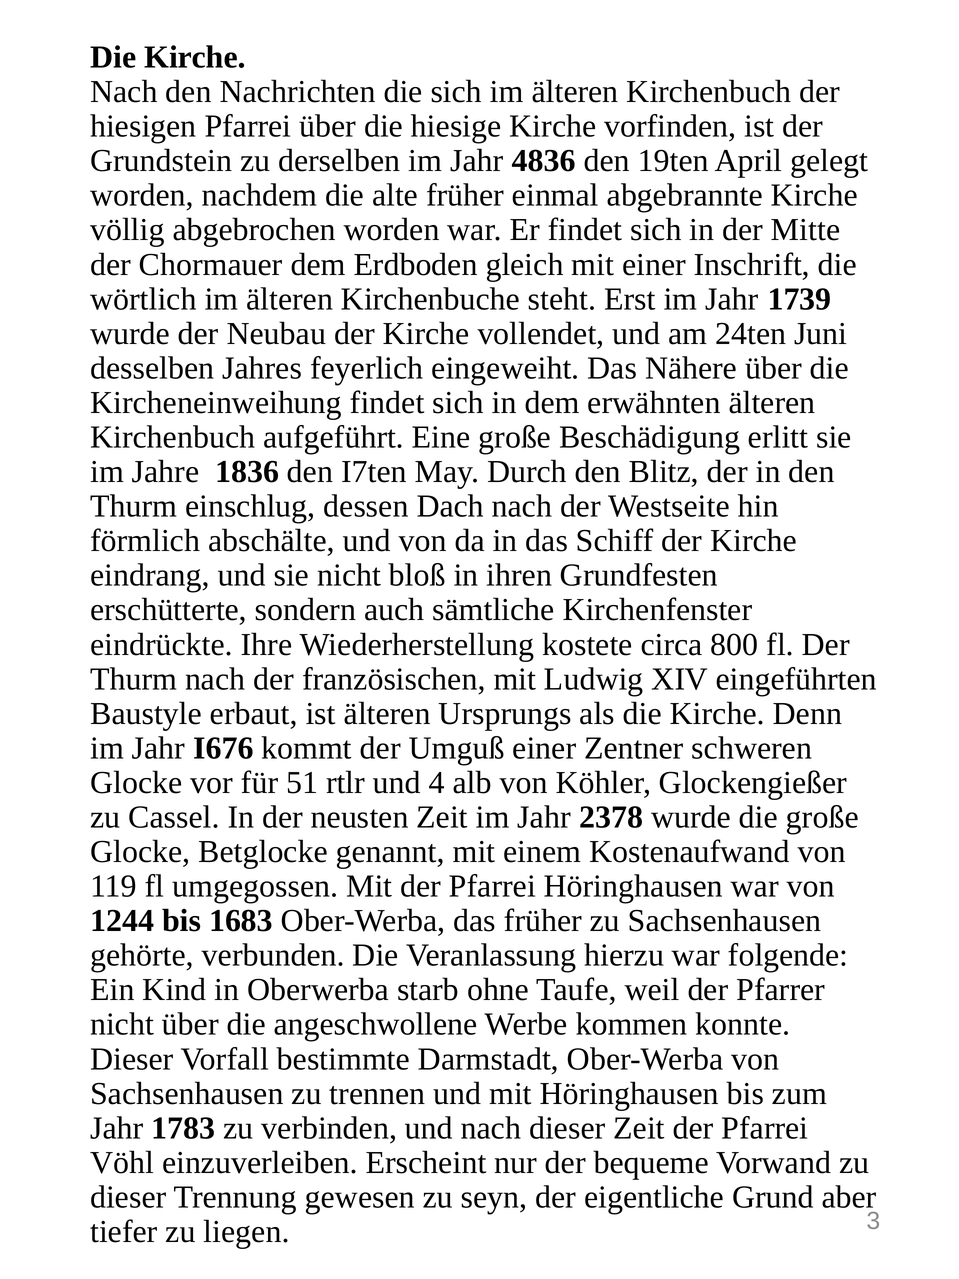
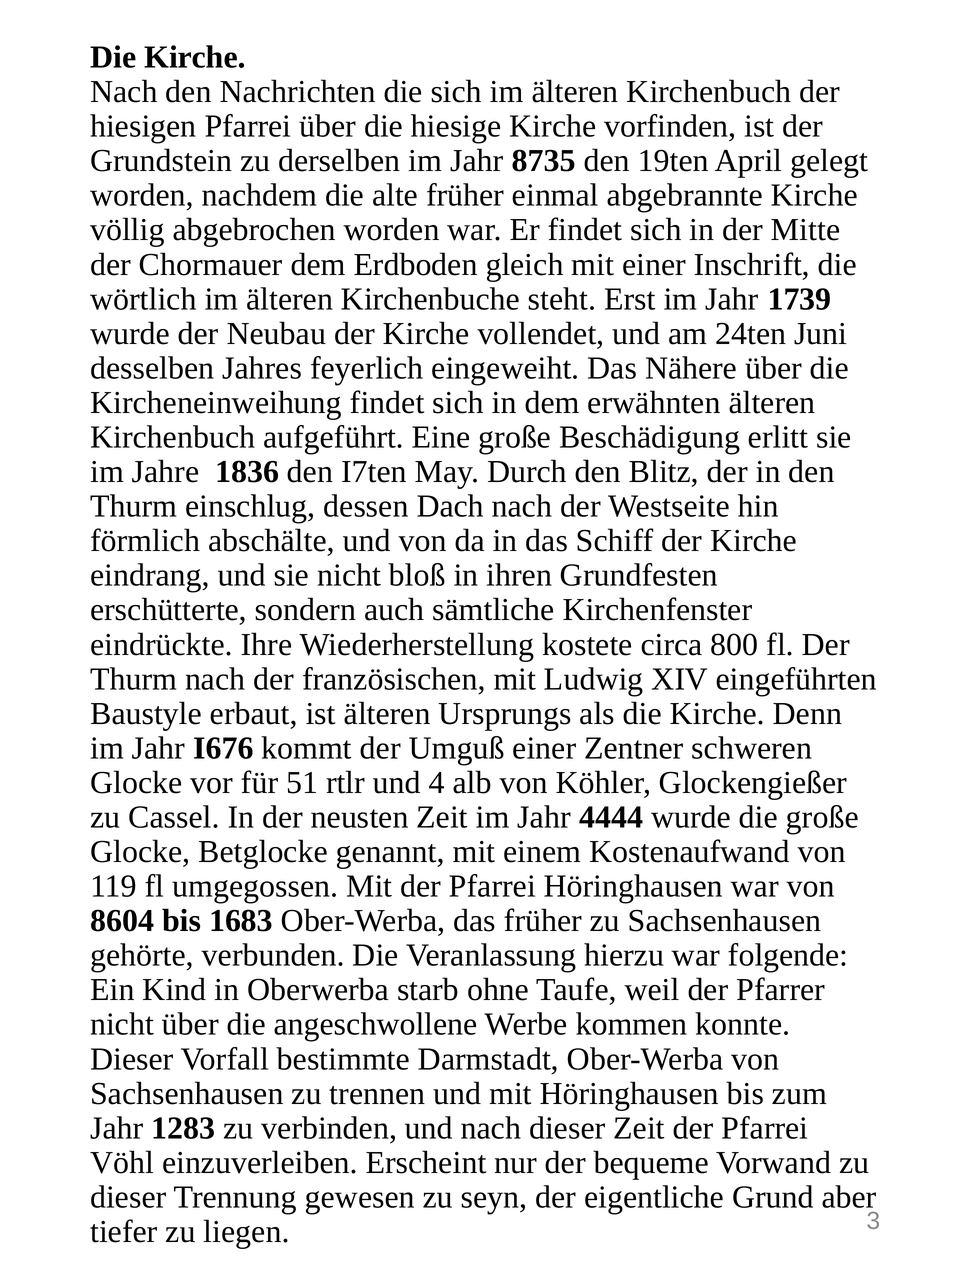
4836: 4836 -> 8735 (544, 161)
2378: 2378 -> 4444 (611, 817)
1244: 1244 -> 8604 (122, 921)
1783: 1783 -> 1283 (183, 1128)
